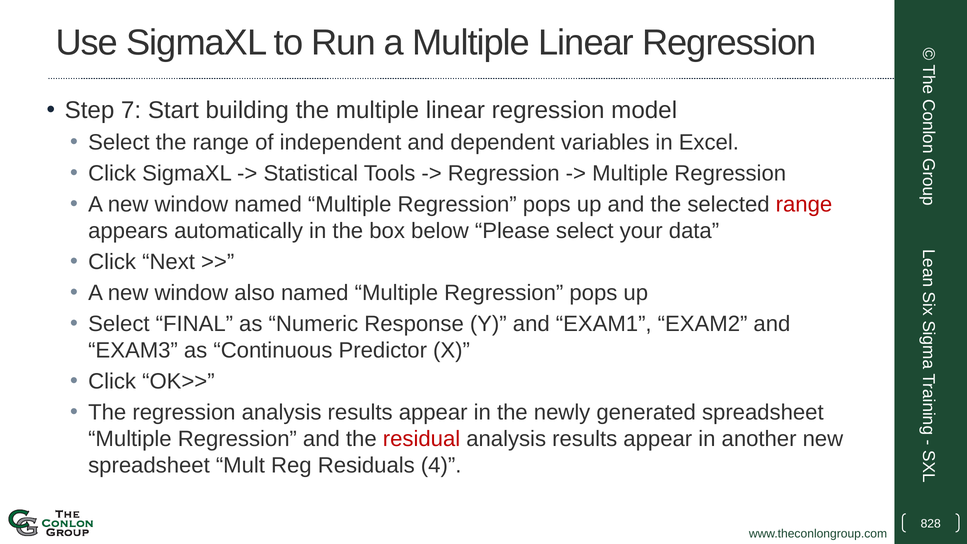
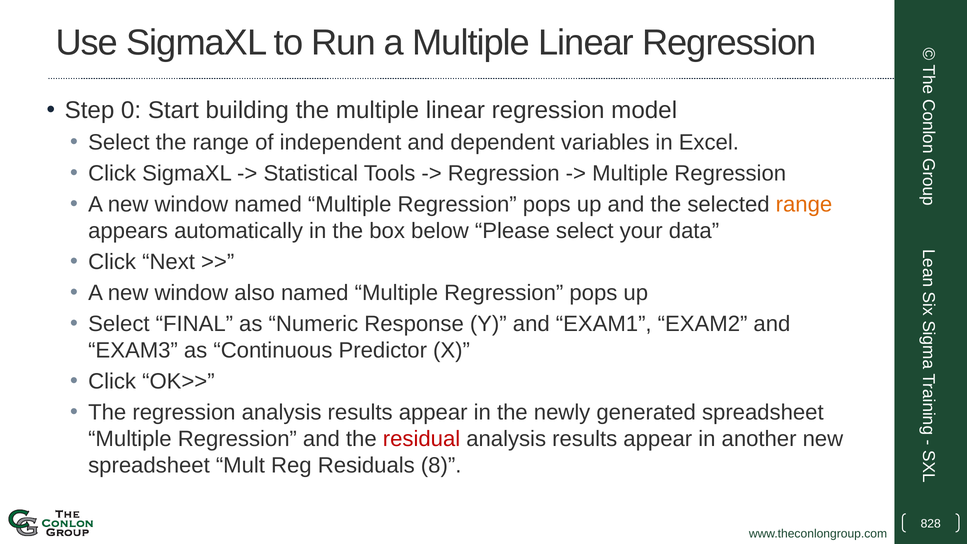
7: 7 -> 0 (131, 110)
range colour: red -> orange (804, 204)
4: 4 -> 8 (441, 466)
